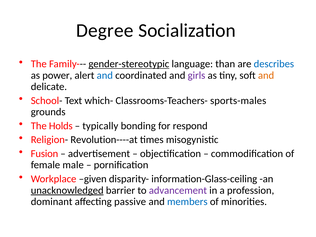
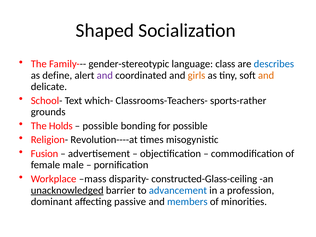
Degree: Degree -> Shaped (105, 31)
gender-stereotypic underline: present -> none (129, 64)
than: than -> class (225, 64)
power: power -> define (57, 75)
and colour: blue -> purple (105, 75)
girls colour: purple -> orange (197, 75)
sports-males: sports-males -> sports-rather (238, 101)
typically: typically -> possible (100, 126)
for respond: respond -> possible (190, 126)
given: given -> mass (93, 179)
information-Glass-ceiling: information-Glass-ceiling -> constructed-Glass-ceiling (204, 179)
advancement colour: purple -> blue (178, 190)
